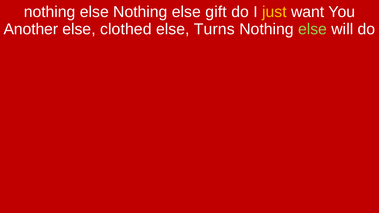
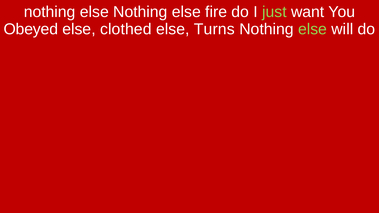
gift: gift -> fire (216, 12)
just colour: yellow -> light green (274, 12)
Another: Another -> Obeyed (31, 29)
